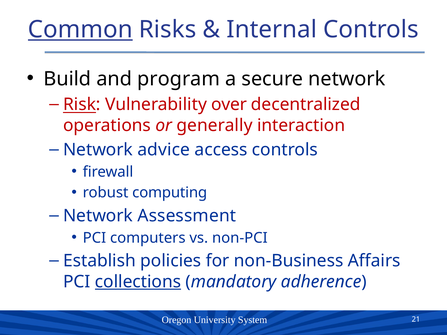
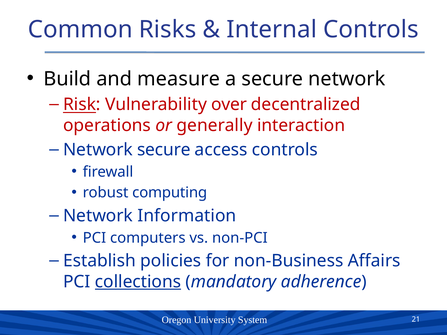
Common underline: present -> none (80, 30)
program: program -> measure (179, 79)
Network advice: advice -> secure (164, 150)
Assessment: Assessment -> Information (187, 216)
